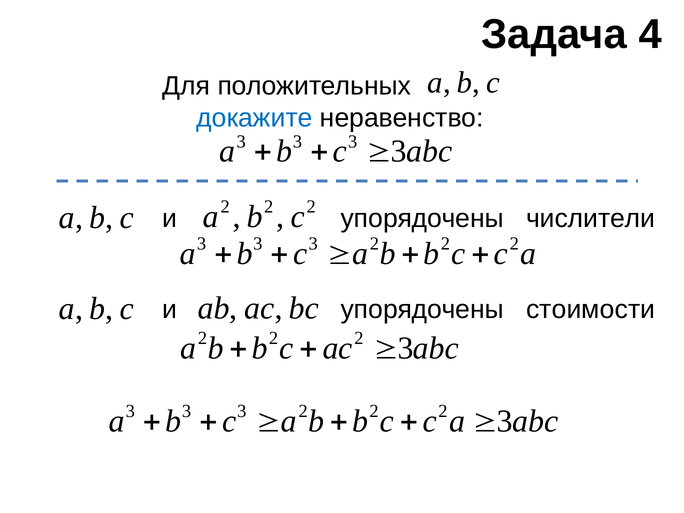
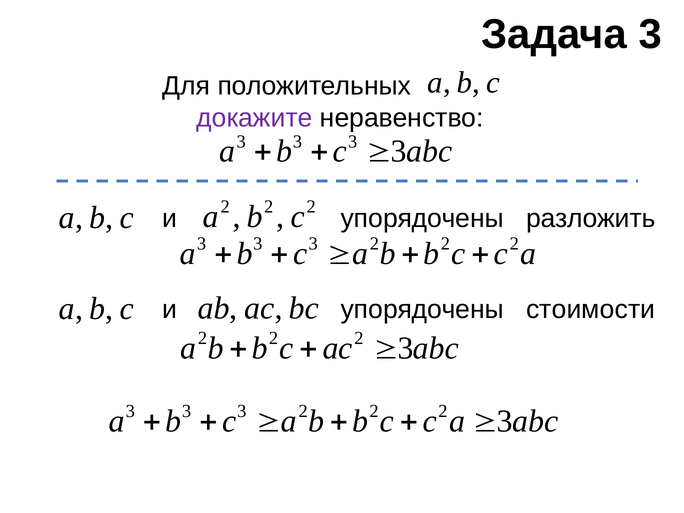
Задача 4: 4 -> 3 (650, 35)
докажите colour: blue -> purple (254, 118)
числители: числители -> разложить (591, 218)
